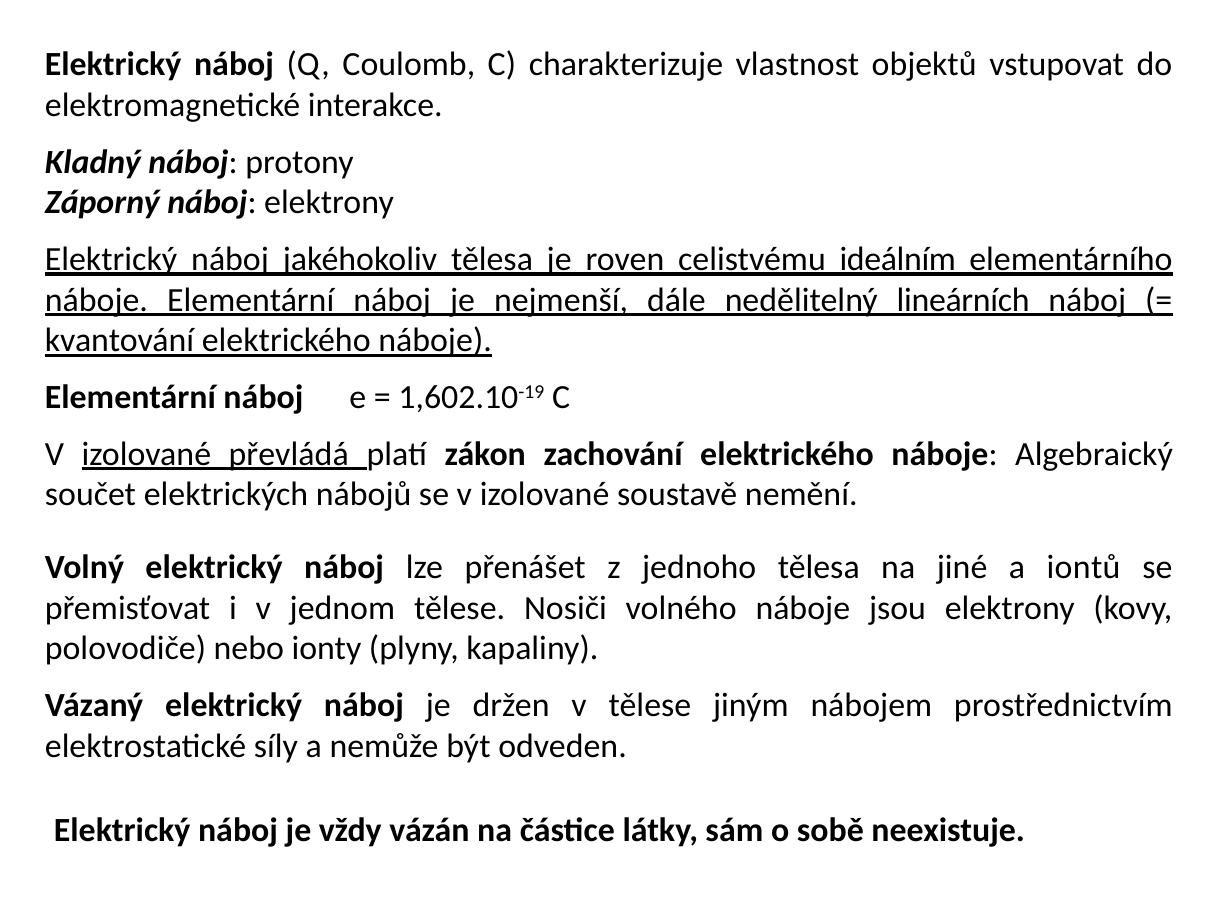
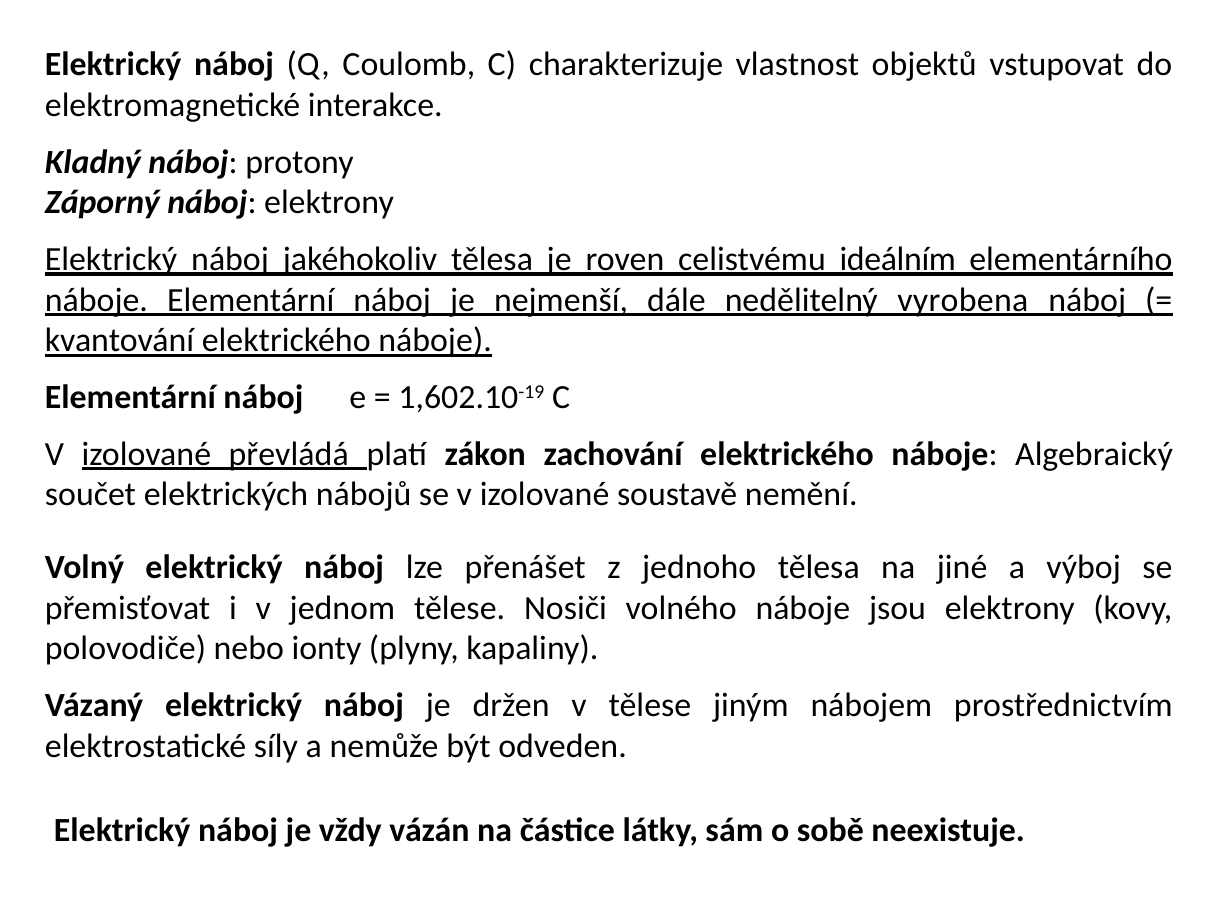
lineárních: lineárních -> vyrobena (963, 300)
iontů: iontů -> výboj (1084, 568)
